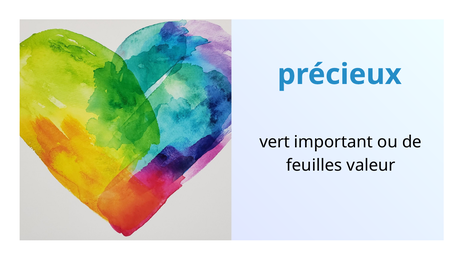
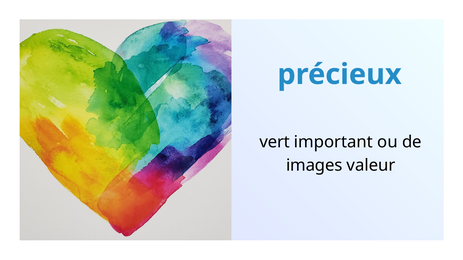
feuilles: feuilles -> images (314, 166)
